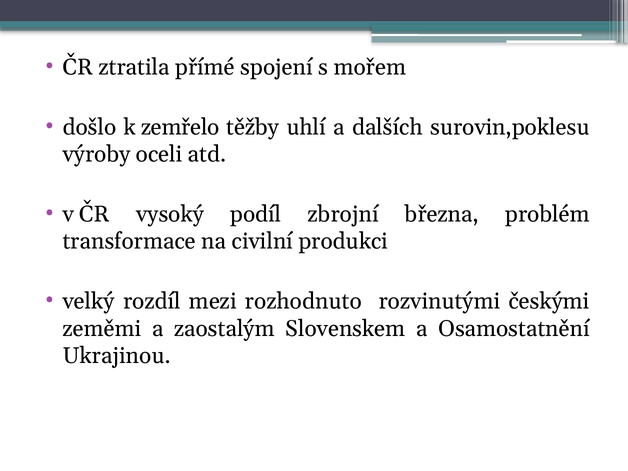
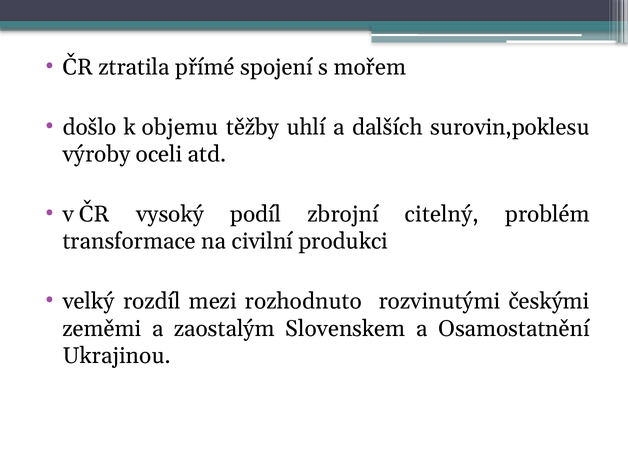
zemřelo: zemřelo -> objemu (180, 127)
března: března -> citelný (442, 214)
